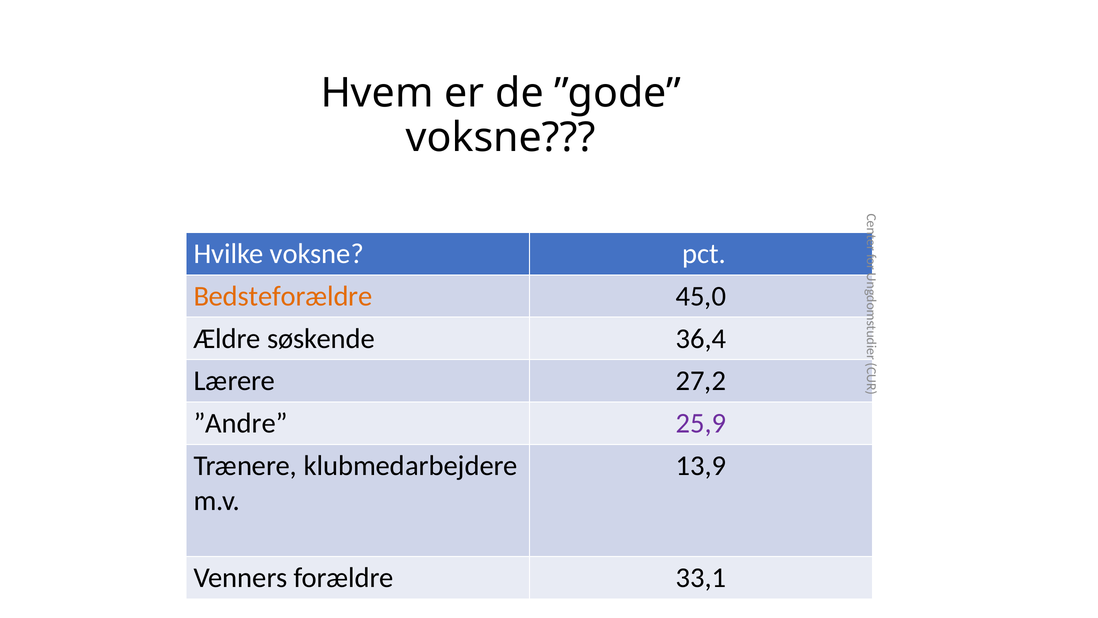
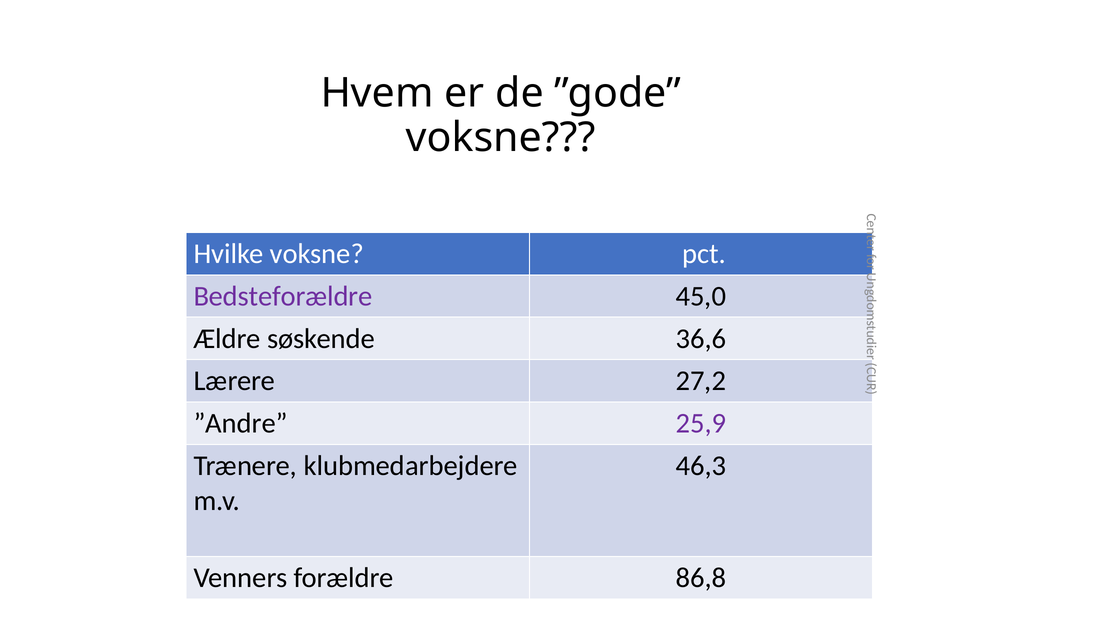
Bedsteforældre colour: orange -> purple (283, 296)
36,4: 36,4 -> 36,6 (701, 338)
13,9: 13,9 -> 46,3 (701, 465)
33,1: 33,1 -> 86,8 (701, 578)
